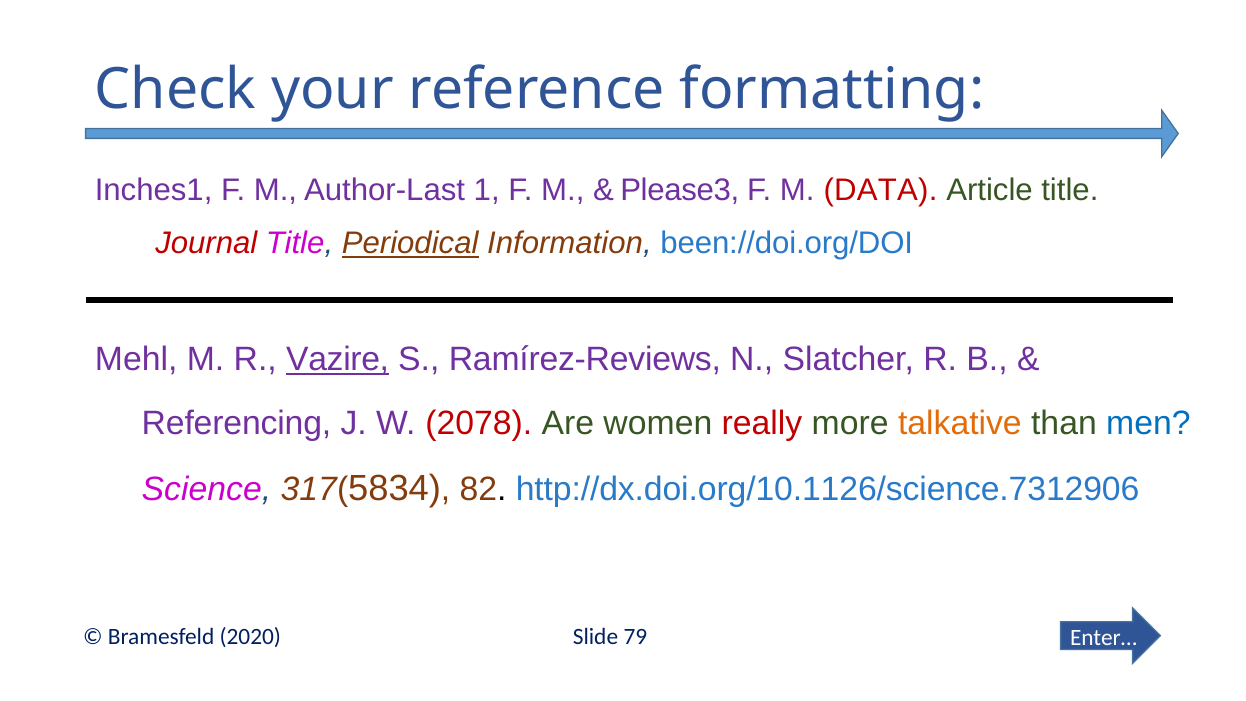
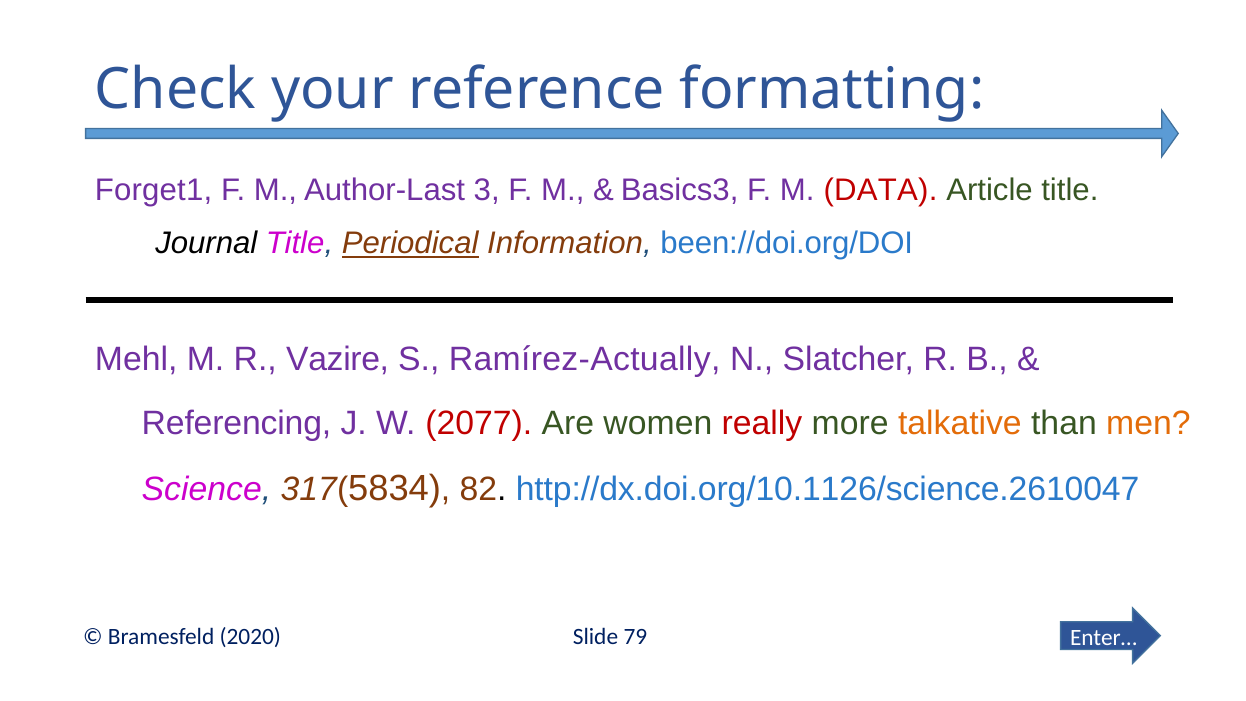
Inches1: Inches1 -> Forget1 (154, 190)
1: 1 -> 3 (487, 190)
Please3: Please3 -> Basics3 (680, 190)
Journal colour: red -> black (206, 243)
Vazire underline: present -> none (338, 359)
Ramírez-Reviews: Ramírez-Reviews -> Ramírez-Actually (585, 359)
2078: 2078 -> 2077 (479, 423)
men colour: blue -> orange (1148, 423)
http://dx.doi.org/10.1126/science.7312906: http://dx.doi.org/10.1126/science.7312906 -> http://dx.doi.org/10.1126/science.2610047 (828, 489)
